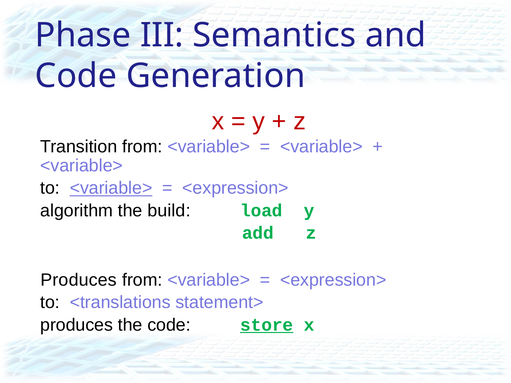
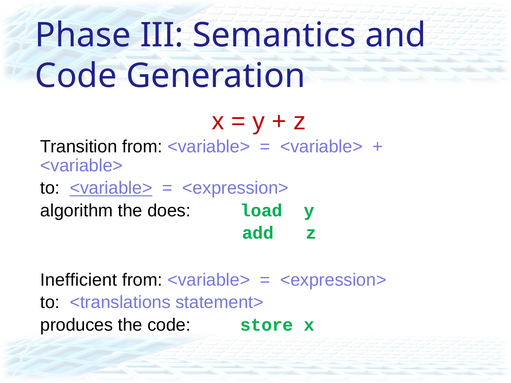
build: build -> does (169, 211)
Produces: Produces -> Inefficient (79, 280)
store underline: present -> none (267, 325)
